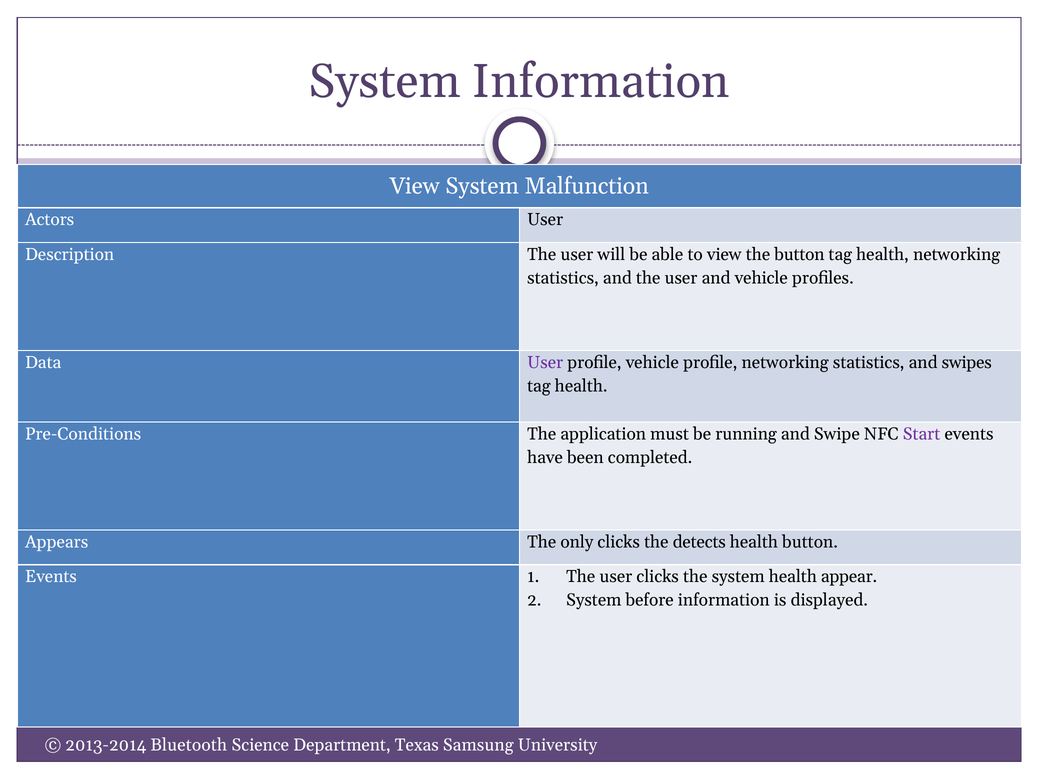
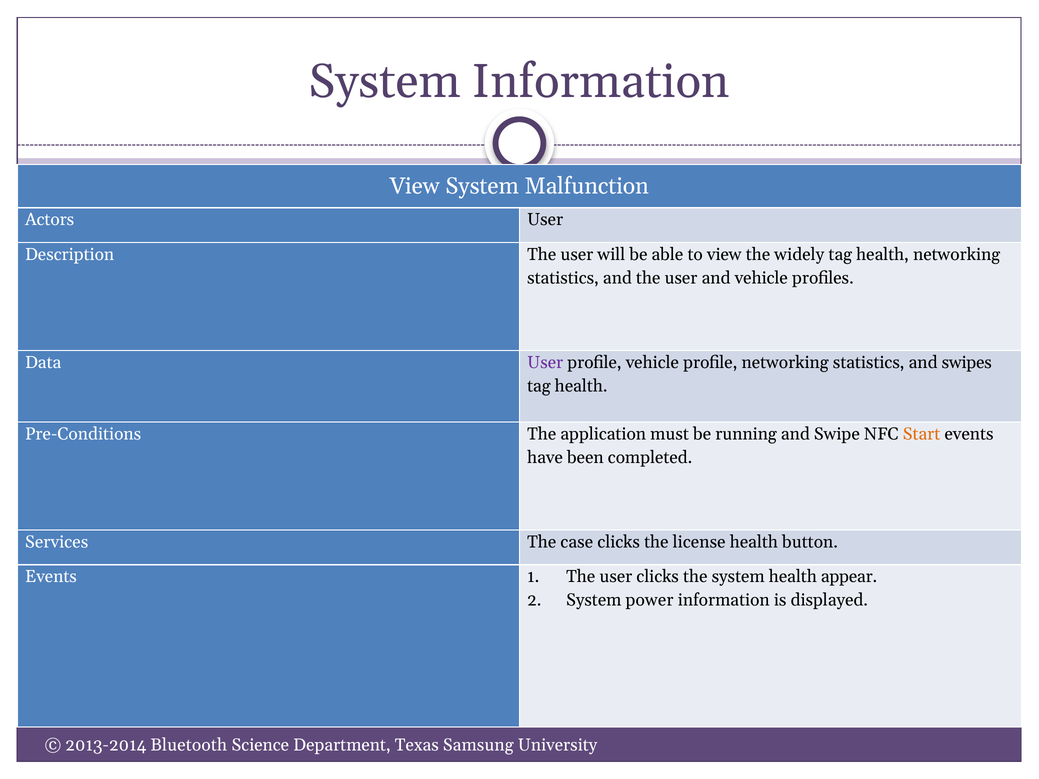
the button: button -> widely (799, 255)
Start colour: purple -> orange (922, 434)
Appears: Appears -> Services (57, 542)
only: only -> case (577, 542)
detects: detects -> license (699, 542)
before: before -> power (650, 600)
